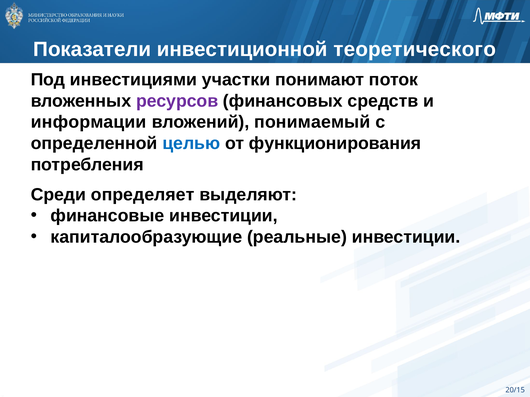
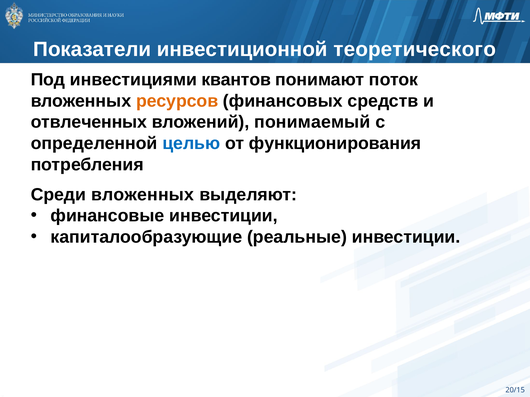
участки: участки -> квантов (236, 80)
ресурсов colour: purple -> orange (177, 101)
информации: информации -> отвлеченных (89, 122)
Среди определяет: определяет -> вложенных (143, 195)
